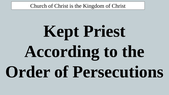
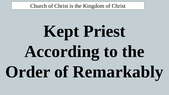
Persecutions: Persecutions -> Remarkably (118, 72)
